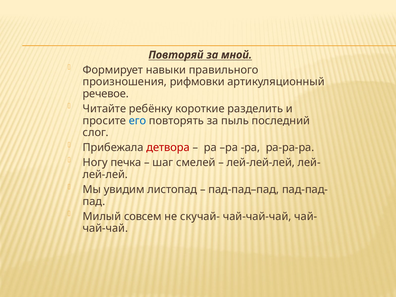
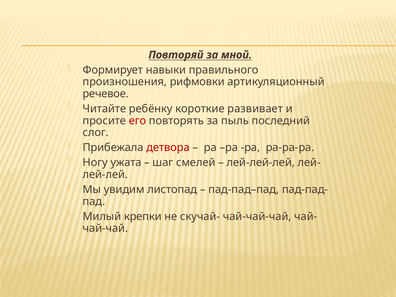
разделить: разделить -> развивает (255, 109)
его colour: blue -> red (137, 121)
печка: печка -> ужата (126, 163)
совсем: совсем -> крепки (143, 216)
